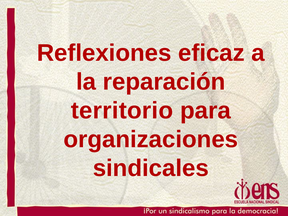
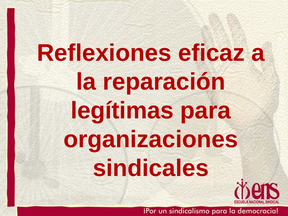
territorio: territorio -> legítimas (122, 111)
